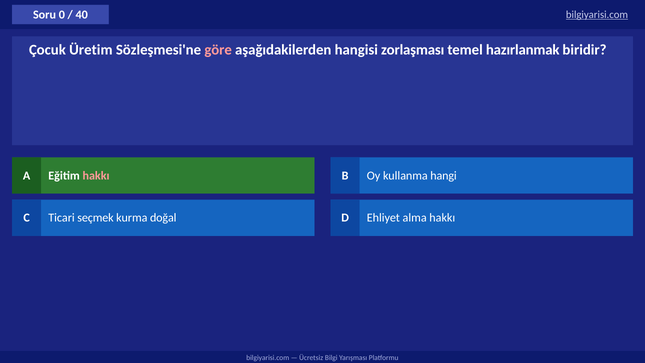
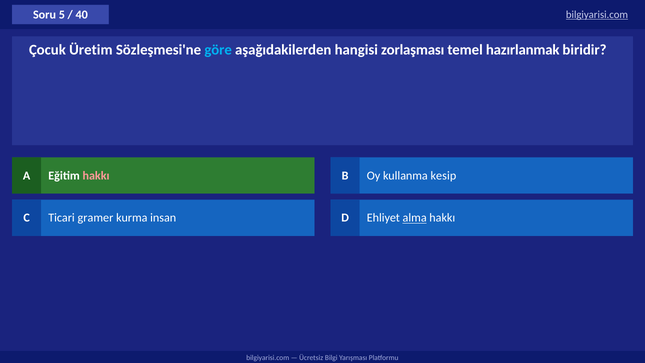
0: 0 -> 5 (62, 15)
göre colour: pink -> light blue (218, 50)
hangi: hangi -> kesip (443, 176)
seçmek: seçmek -> gramer (95, 218)
doğal: doğal -> insan (163, 218)
alma underline: none -> present (415, 218)
